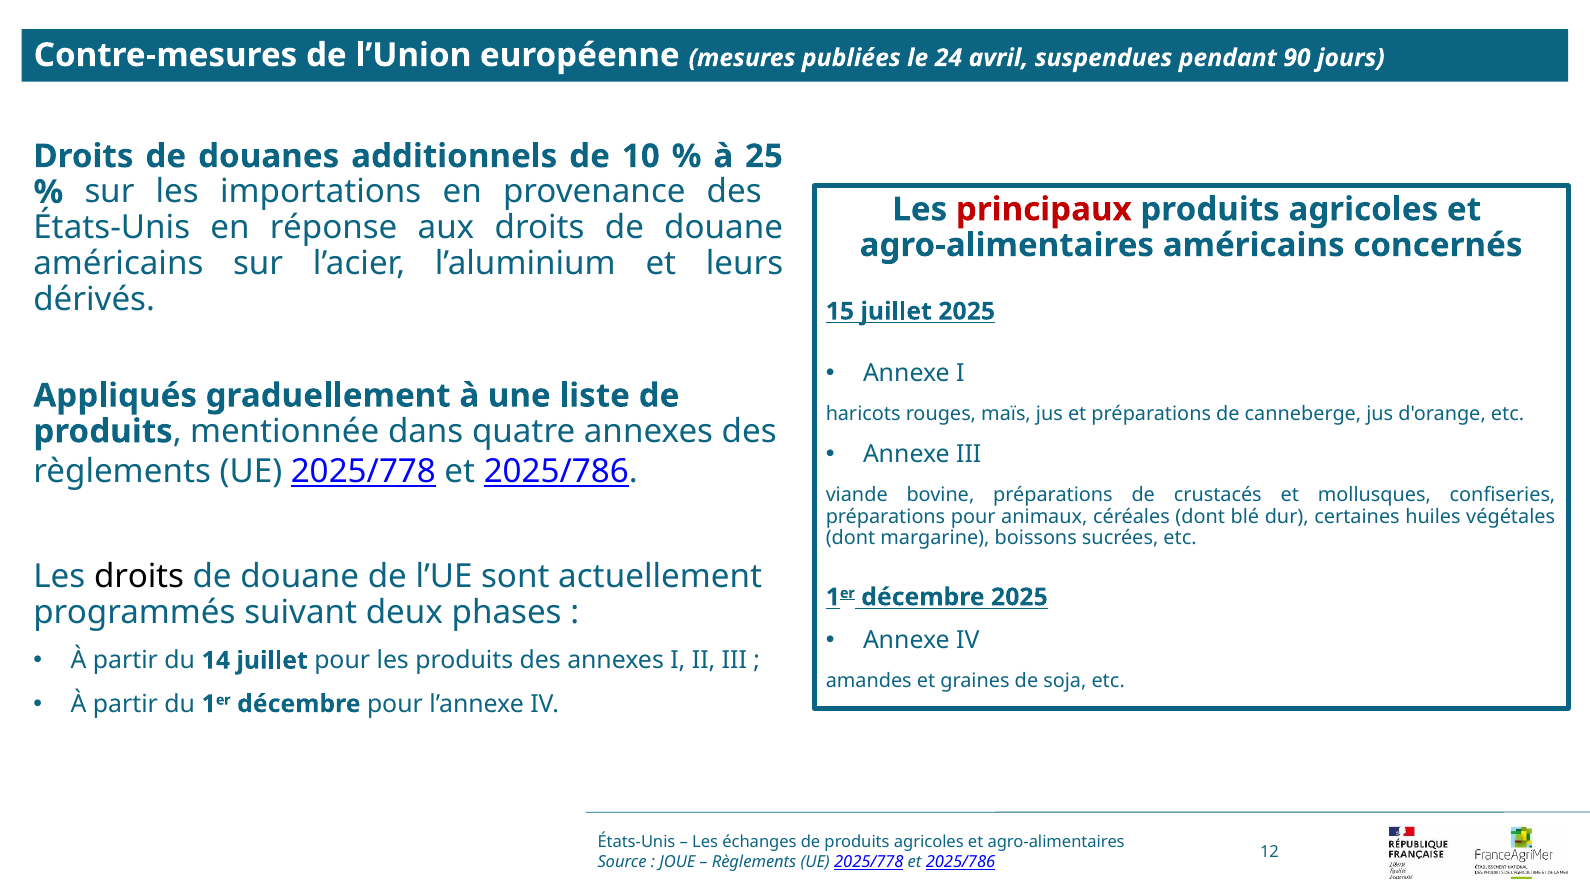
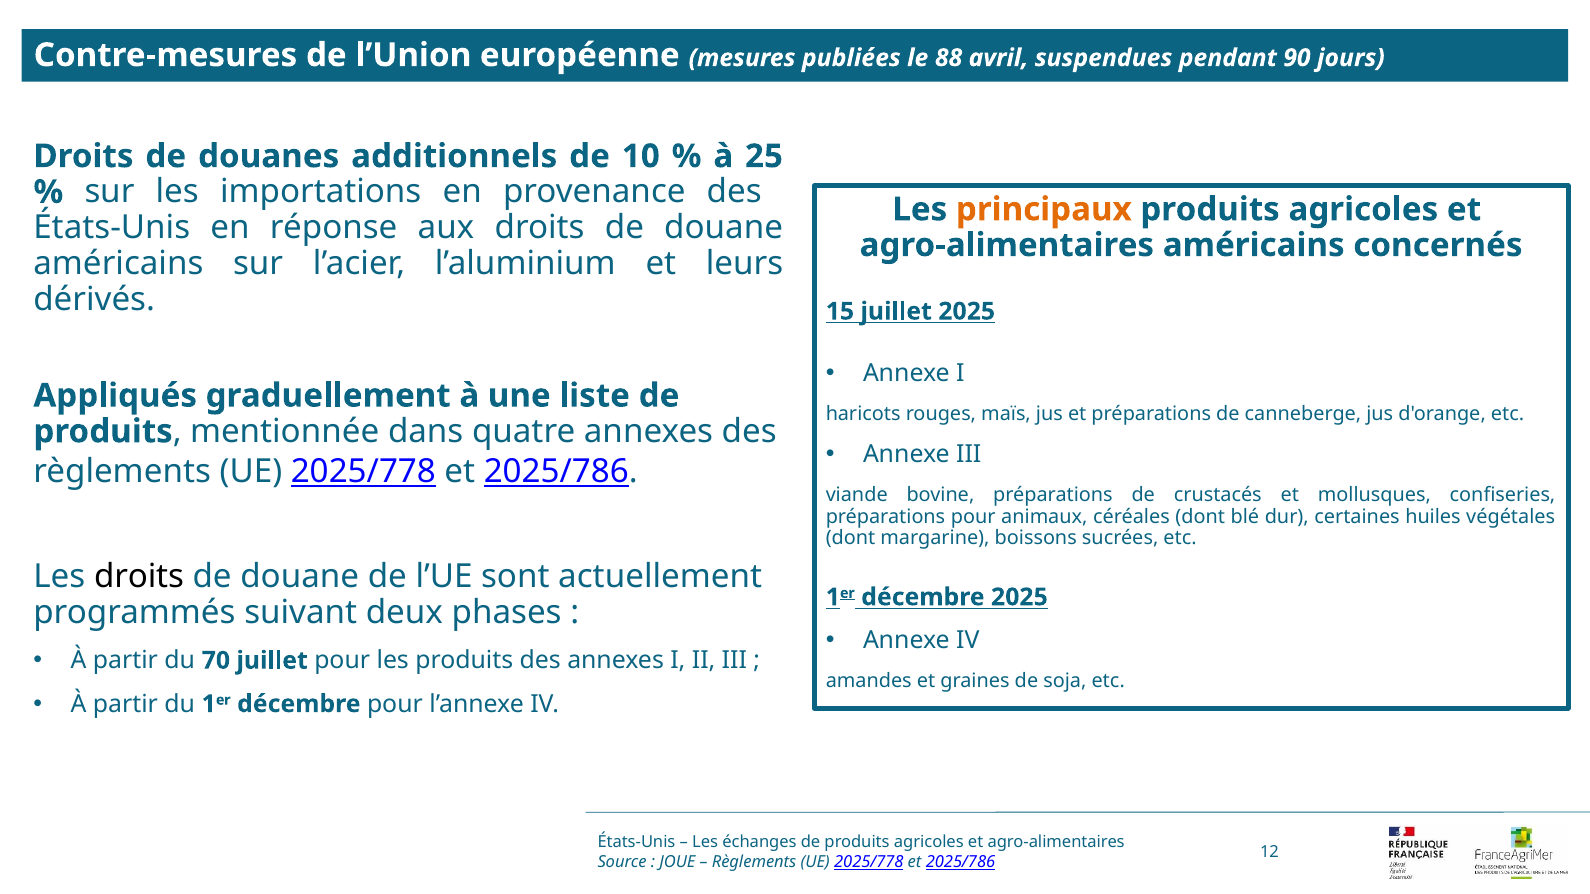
24: 24 -> 88 (949, 58)
principaux colour: red -> orange (1044, 209)
14: 14 -> 70 (216, 661)
